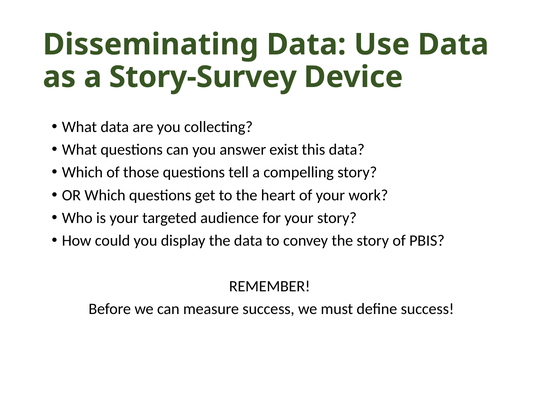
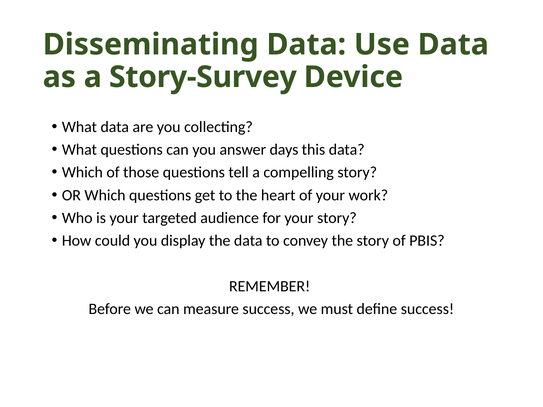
exist: exist -> days (284, 150)
